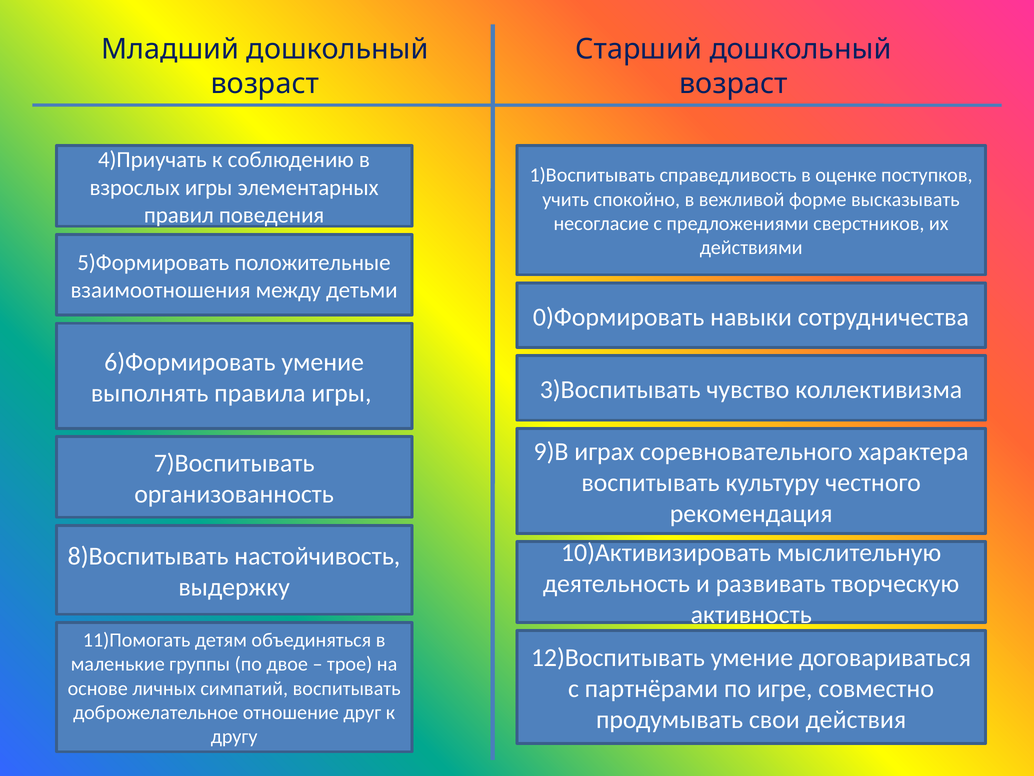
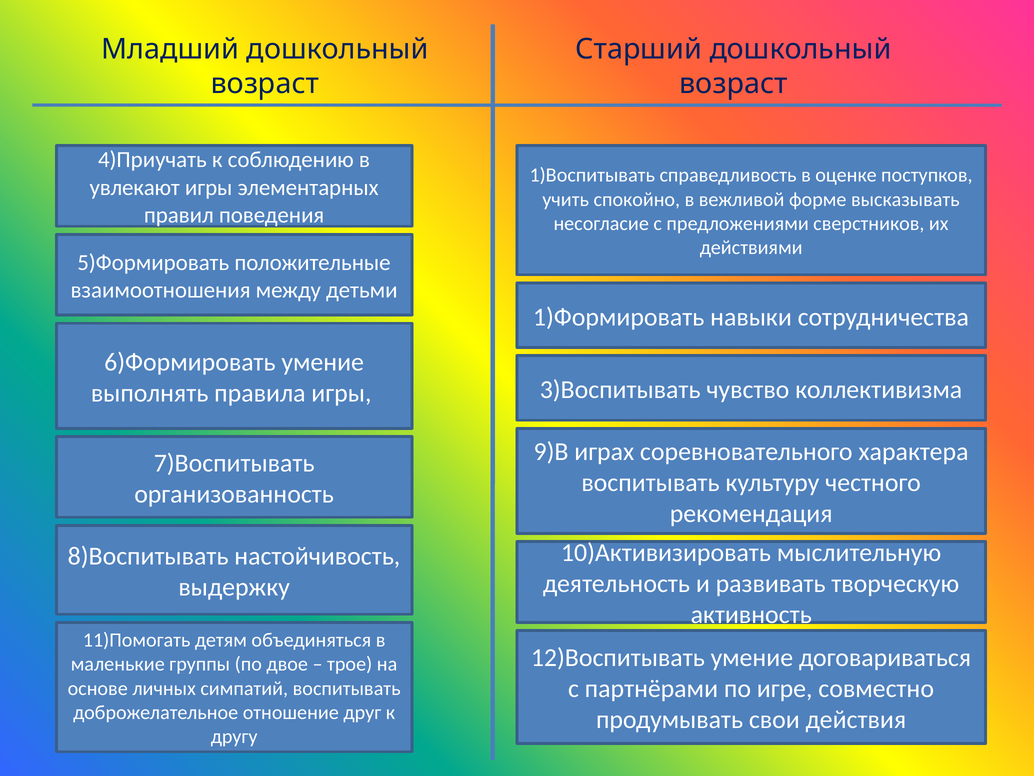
взрослых: взрослых -> увлекают (135, 187)
0)Формировать: 0)Формировать -> 1)Формировать (619, 317)
